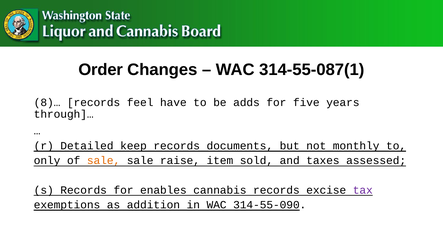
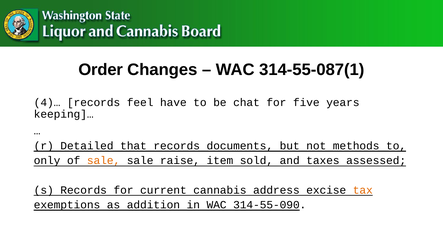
8)…: 8)… -> 4)… (47, 102)
adds: adds -> chat (246, 102)
through]…: through]… -> keeping]… (64, 114)
keep: keep -> that (133, 146)
monthly: monthly -> methods (356, 146)
enables: enables -> current (163, 190)
cannabis records: records -> address (276, 190)
tax colour: purple -> orange (363, 190)
